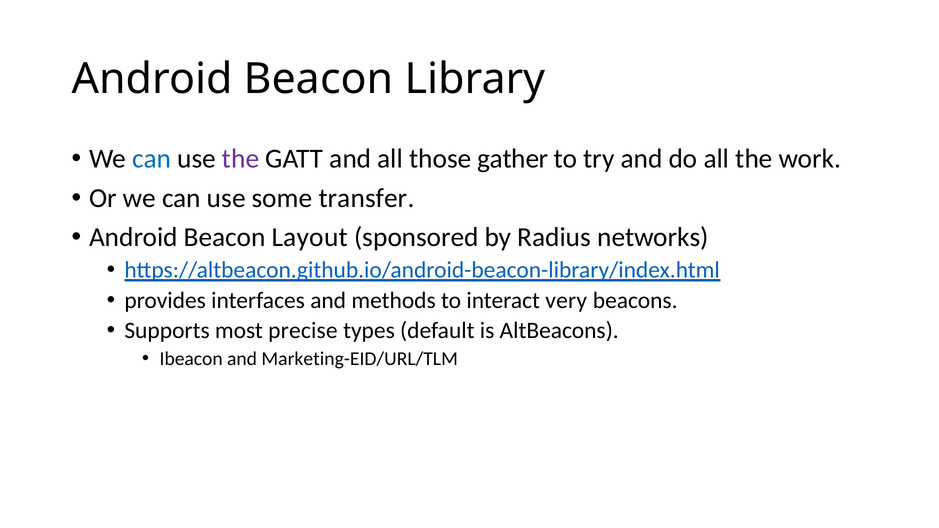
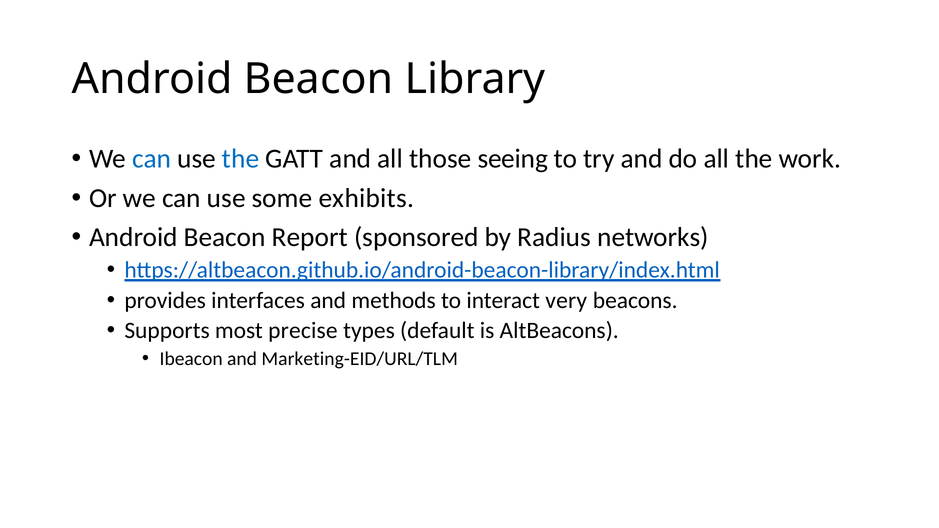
the colour: purple -> blue (241, 159)
gather: gather -> seeing (513, 159)
transfer: transfer -> exhibits (366, 198)
Layout: Layout -> Report (310, 238)
